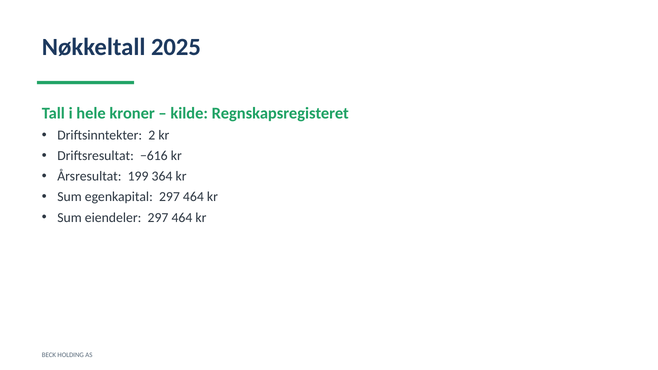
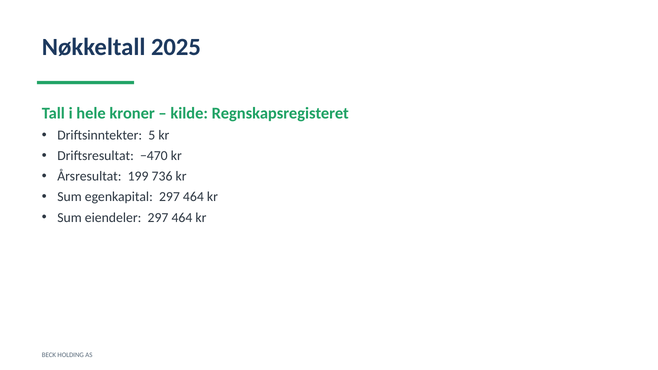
2: 2 -> 5 (152, 135)
−616: −616 -> −470 (154, 156)
364: 364 -> 736 (162, 176)
